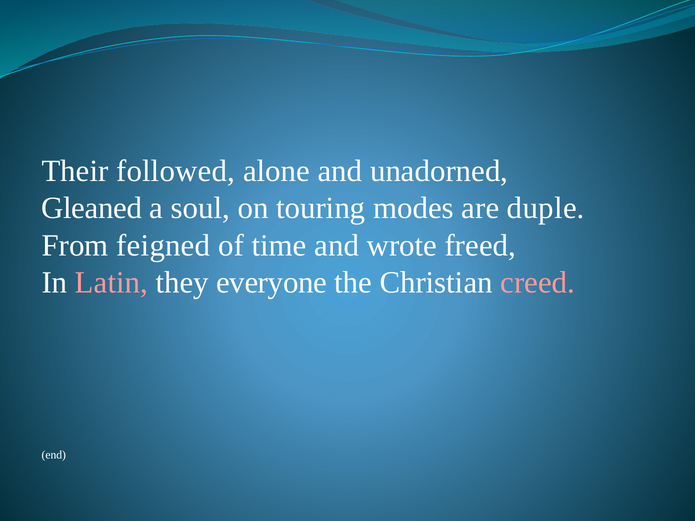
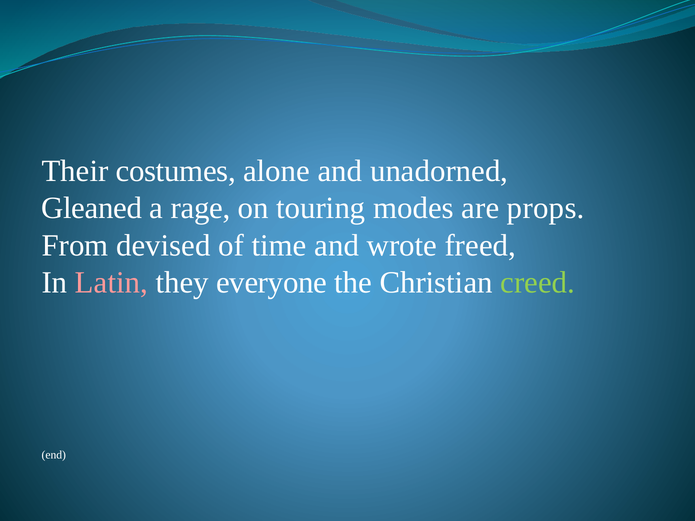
followed: followed -> costumes (176, 171)
soul: soul -> rage (200, 208)
duple: duple -> props (546, 208)
feigned: feigned -> devised (163, 245)
creed colour: pink -> light green (538, 283)
